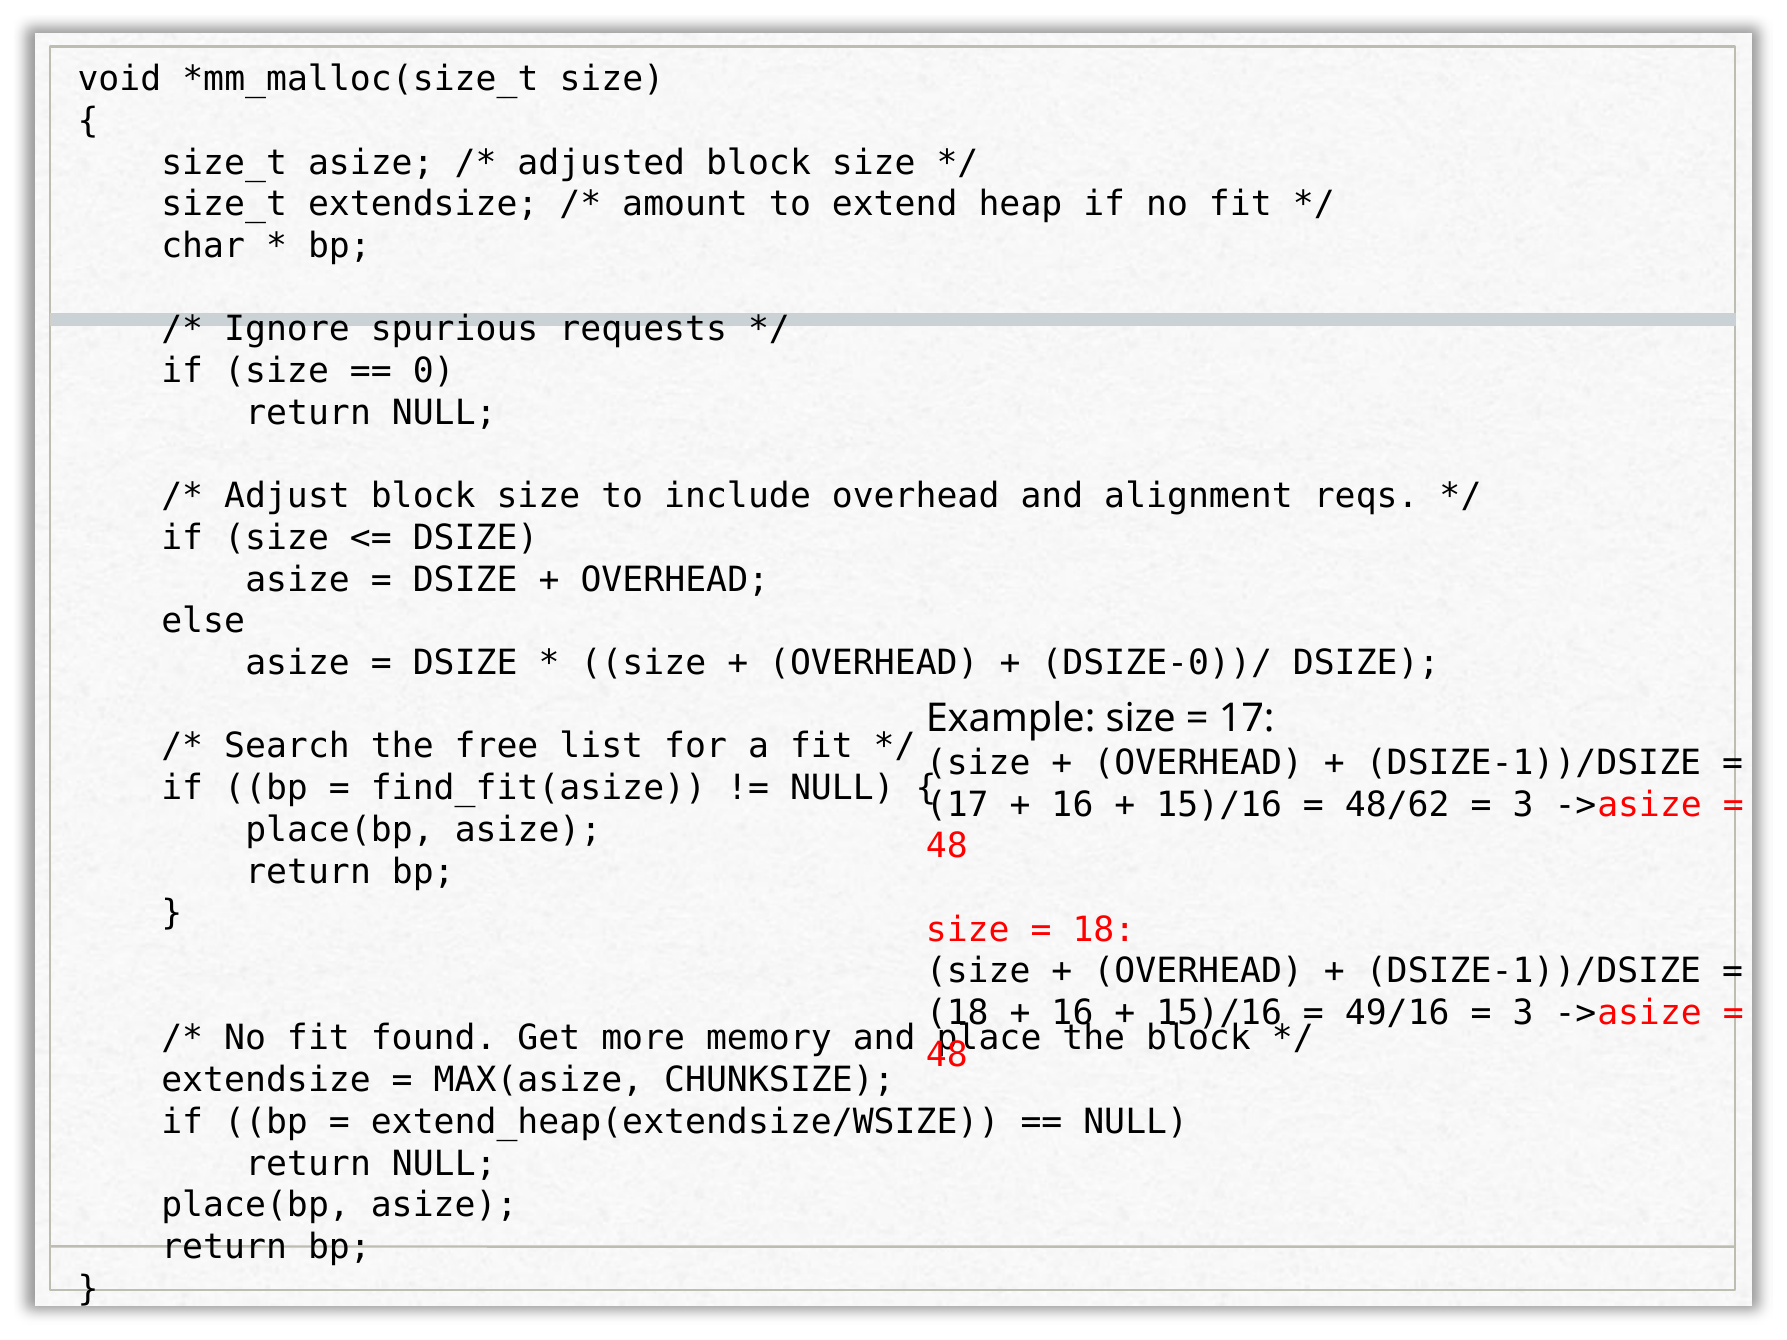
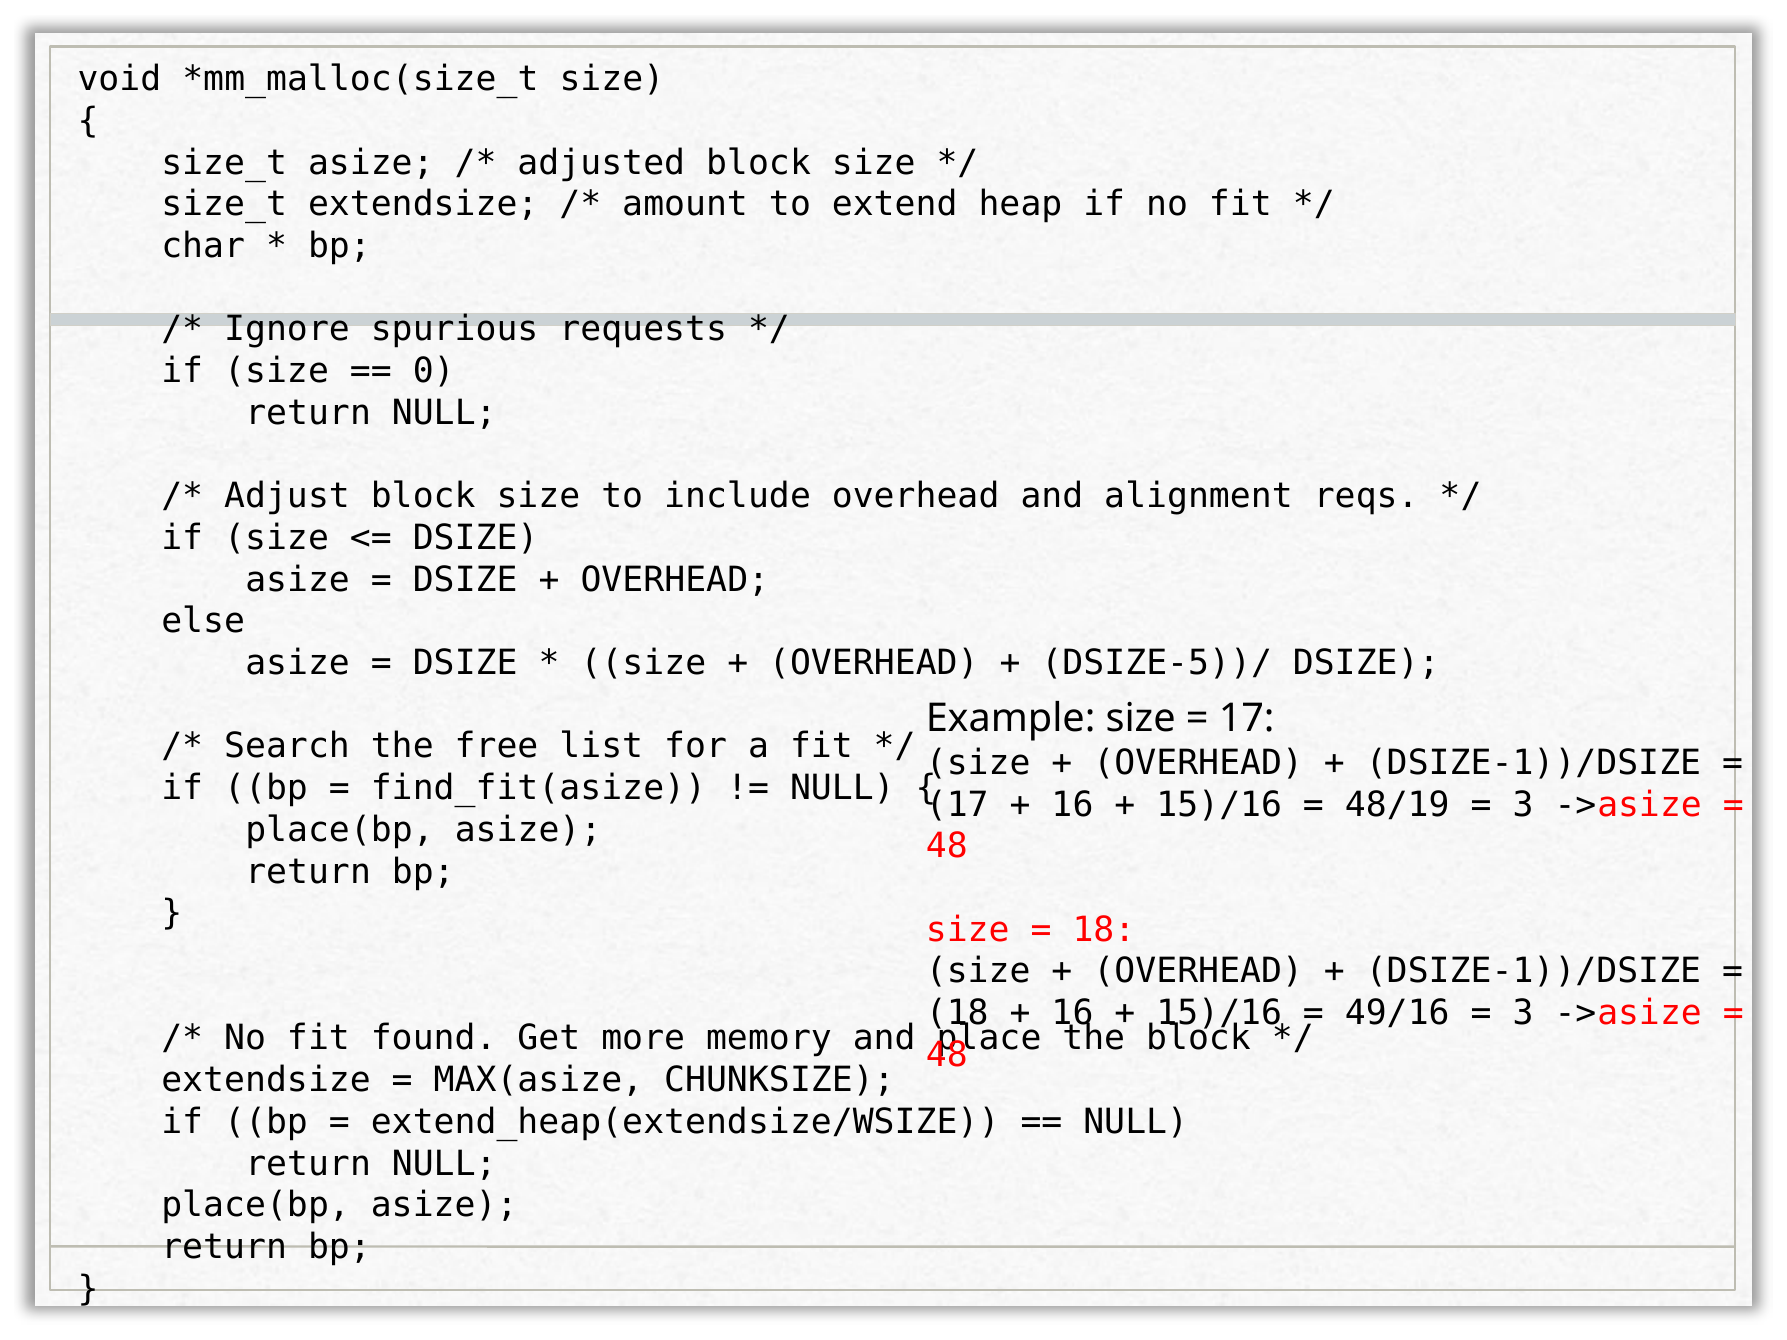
DSIZE-0))/: DSIZE-0))/ -> DSIZE-5))/ (1157, 663)
48/62: 48/62 -> 48/19 (1397, 805)
